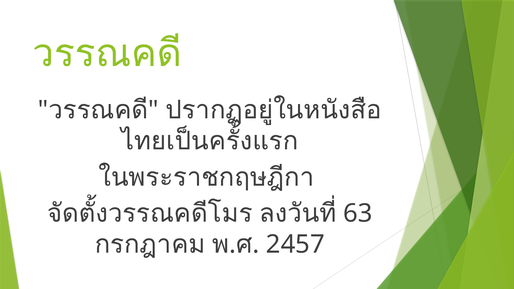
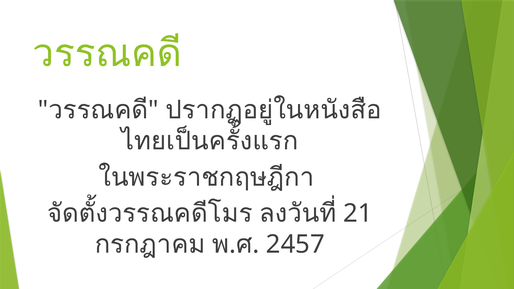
63: 63 -> 21 (358, 213)
